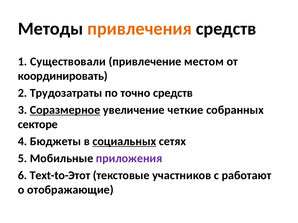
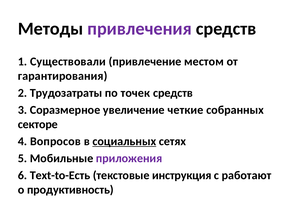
привлечения colour: orange -> purple (140, 29)
координировать: координировать -> гарантирования (63, 76)
точно: точно -> точек (135, 93)
Соразмерное underline: present -> none (65, 110)
Бюджеты: Бюджеты -> Вопросов (55, 142)
Text-to-Этот: Text-to-Этот -> Text-to-Есть (60, 176)
участников: участников -> инструкция (182, 176)
отображающие: отображающие -> продуктивность (70, 190)
